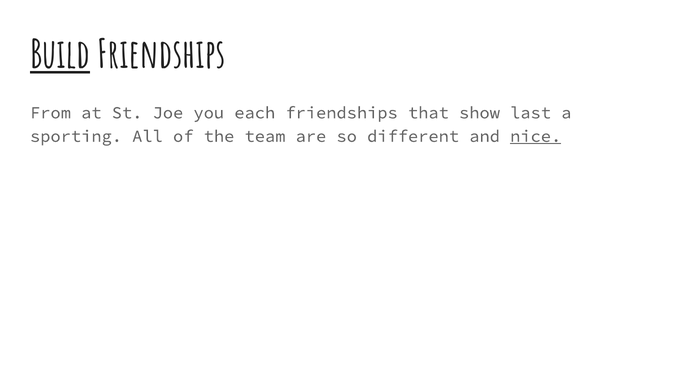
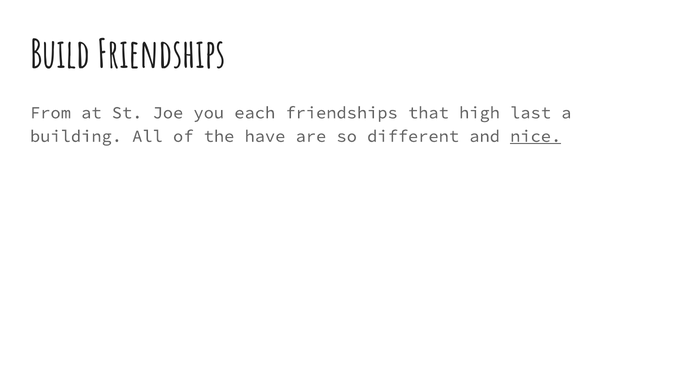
Build underline: present -> none (60, 55)
show: show -> high (479, 113)
sporting: sporting -> building (76, 136)
team: team -> have (265, 136)
